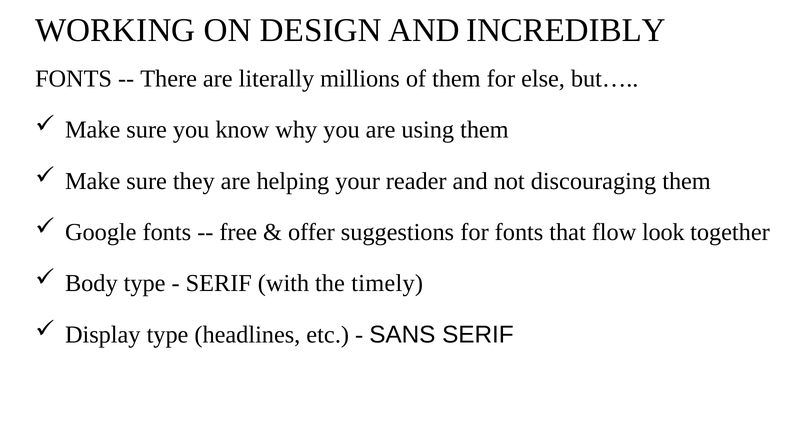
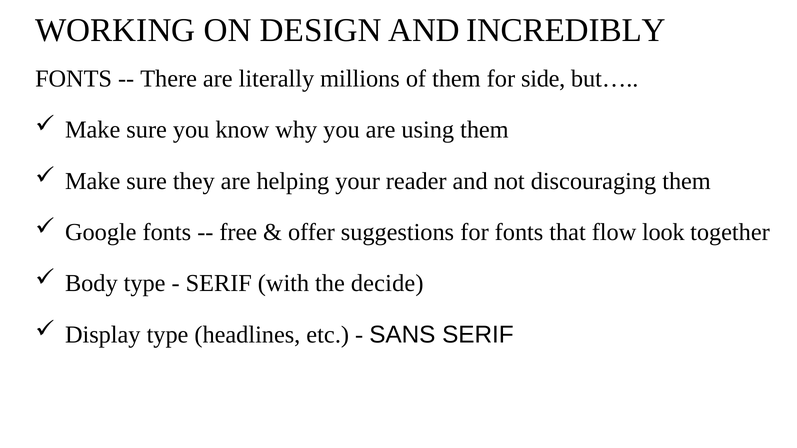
else: else -> side (543, 79)
timely: timely -> decide (387, 284)
